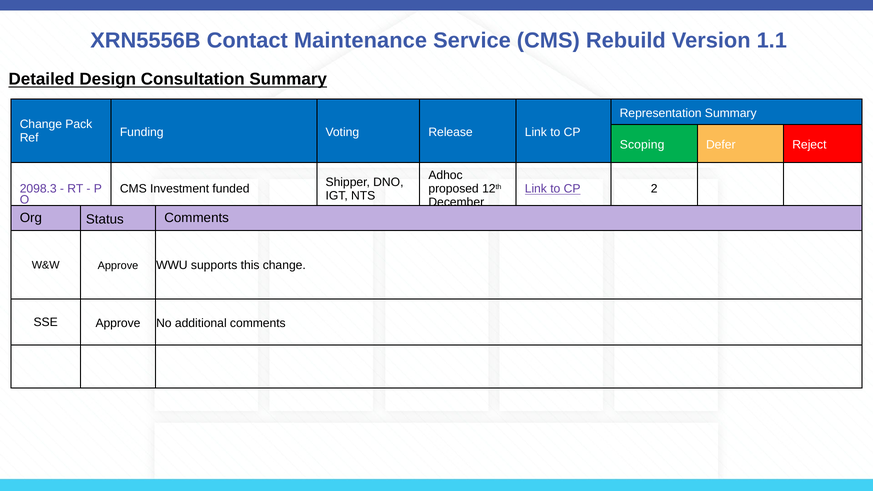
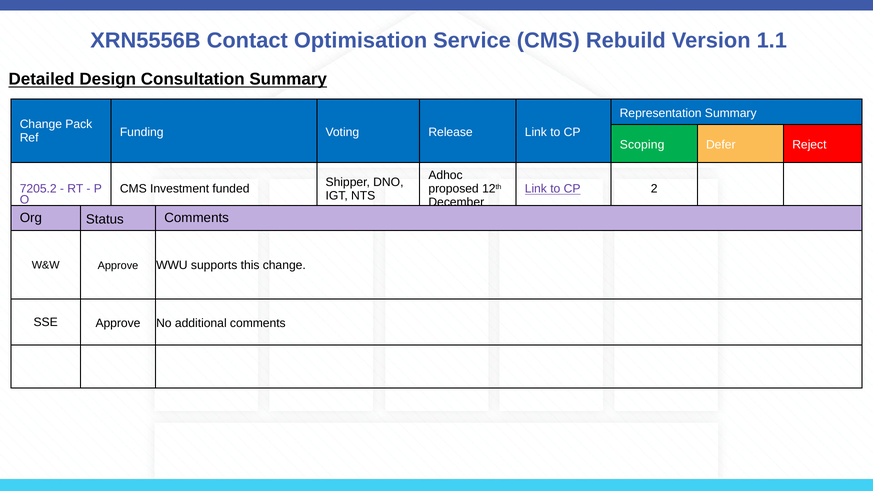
Maintenance: Maintenance -> Optimisation (361, 40)
2098.3: 2098.3 -> 7205.2 (38, 189)
